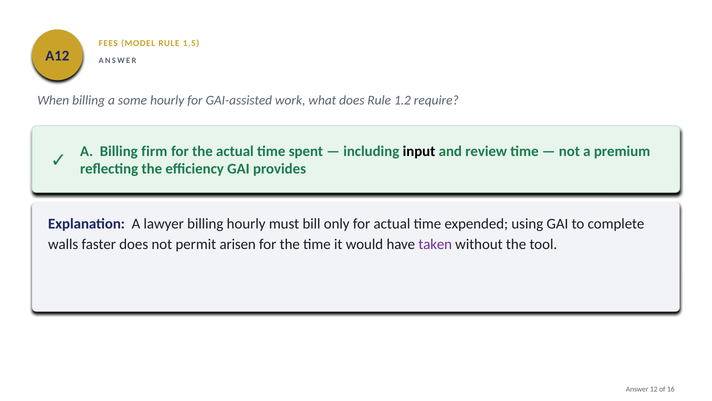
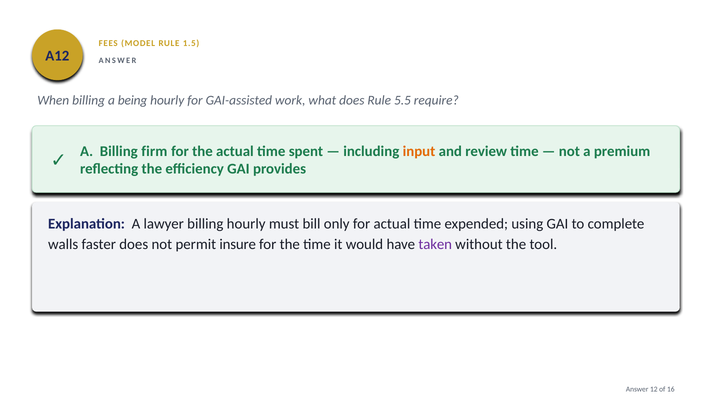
some: some -> being (133, 100)
1.2: 1.2 -> 5.5 (402, 100)
input colour: black -> orange (419, 151)
arisen: arisen -> insure (238, 244)
